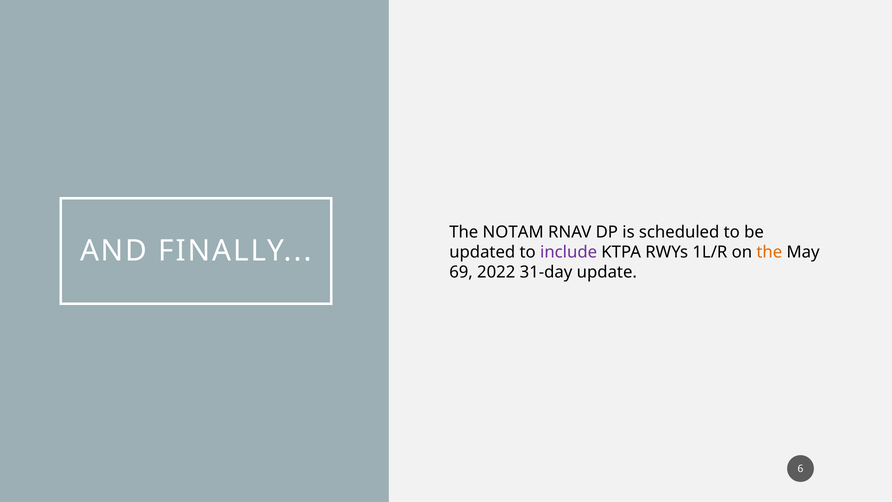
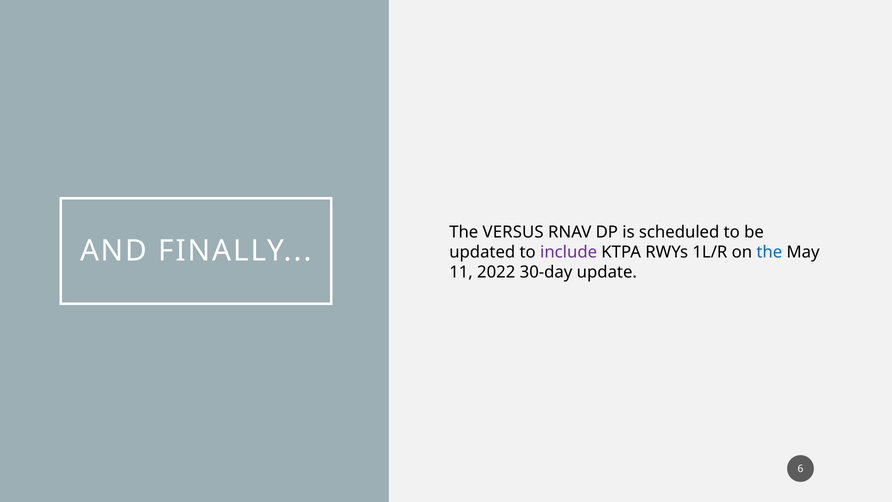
NOTAM: NOTAM -> VERSUS (513, 232)
the colour: orange -> blue (769, 252)
69: 69 -> 11 (461, 272)
31-day: 31-day -> 30-day (546, 272)
